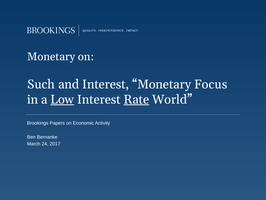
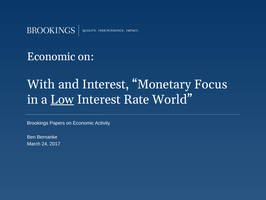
Monetary: Monetary -> Economic (51, 57)
Such: Such -> With (41, 84)
Rate underline: present -> none (136, 99)
